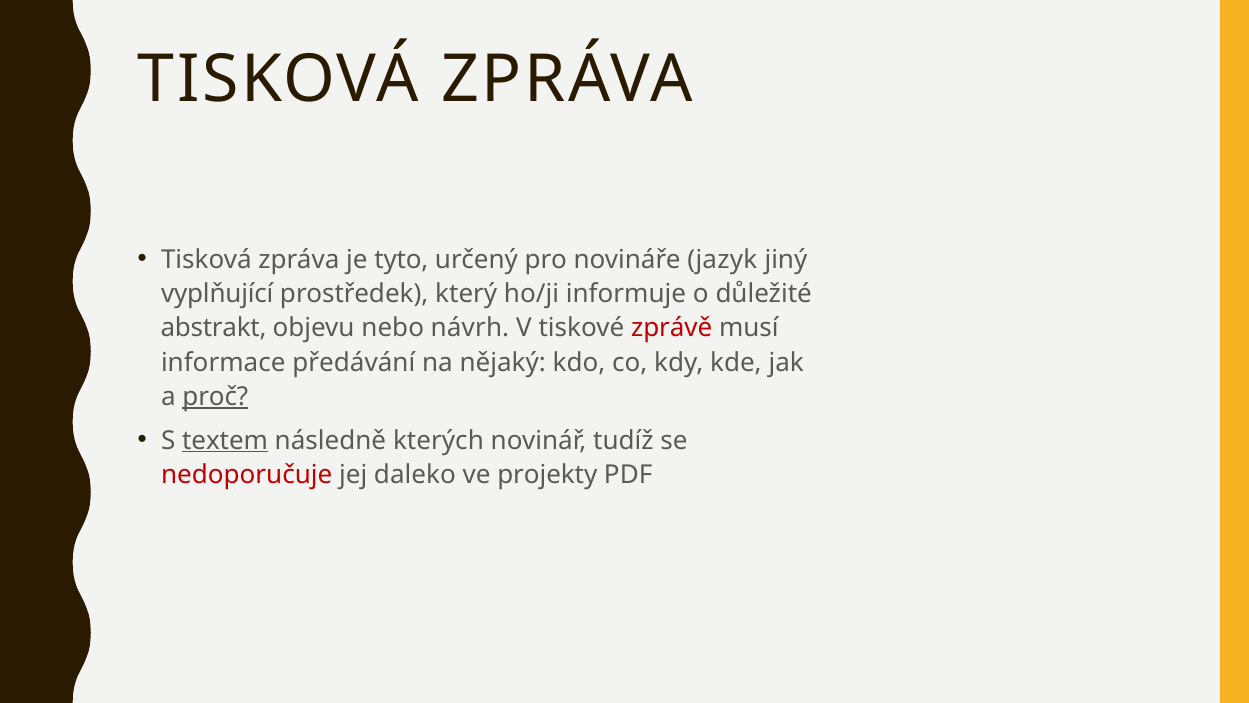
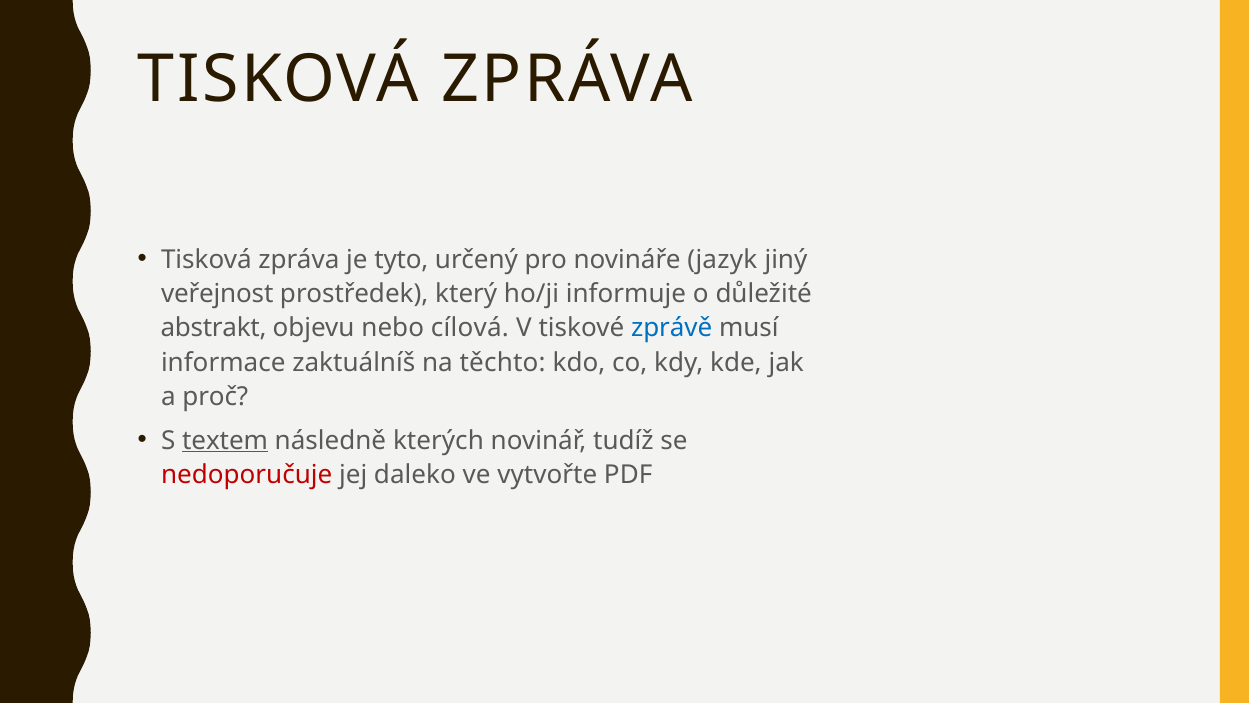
vyplňující: vyplňující -> veřejnost (217, 294)
návrh: návrh -> cílová (470, 328)
zprávě colour: red -> blue (672, 328)
předávání: předávání -> zaktuálníš (354, 362)
nějaký: nějaký -> těchto (503, 362)
proč underline: present -> none (215, 397)
projekty: projekty -> vytvořte (547, 475)
